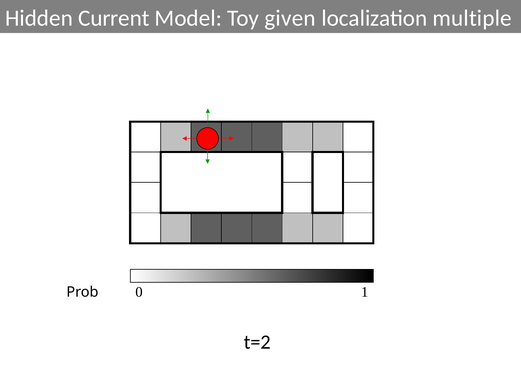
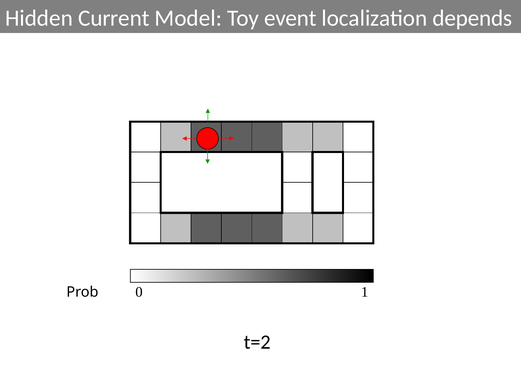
given: given -> event (290, 18)
multiple: multiple -> depends (472, 18)
